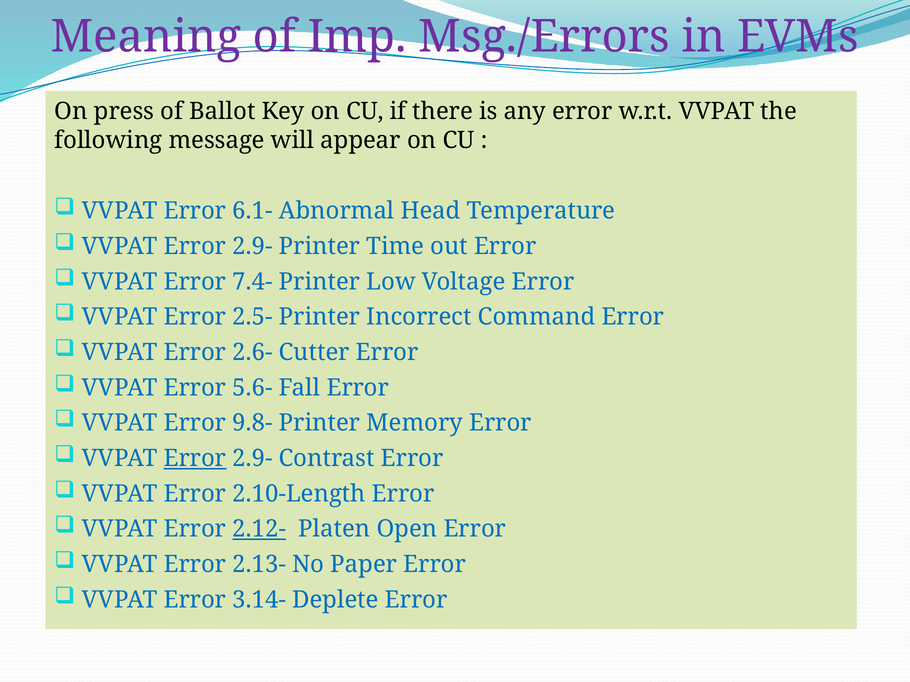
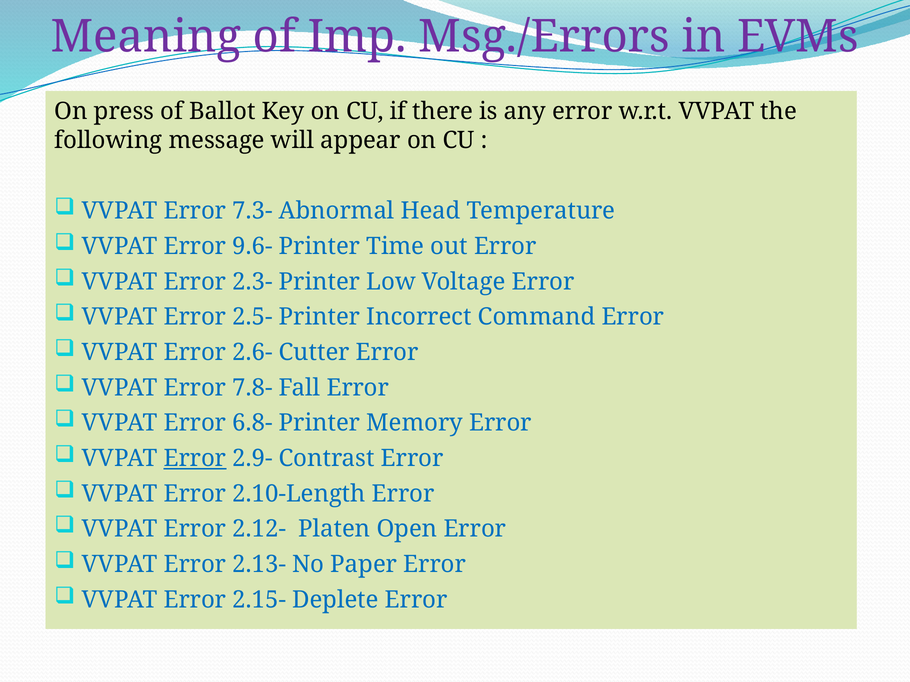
6.1-: 6.1- -> 7.3- (252, 211)
2.9-: 2.9- -> 9.6- (252, 246)
7.4-: 7.4- -> 2.3- (252, 282)
5.6-: 5.6- -> 7.8- (252, 388)
9.8-: 9.8- -> 6.8- (252, 423)
2.12- underline: present -> none (259, 529)
3.14-: 3.14- -> 2.15- (259, 600)
